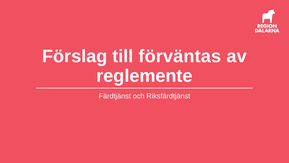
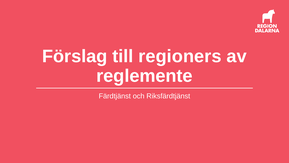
förväntas: förväntas -> regioners (180, 56)
